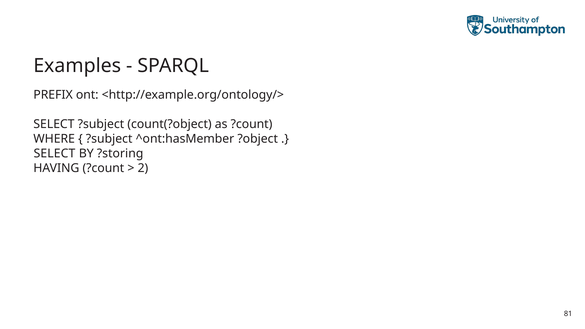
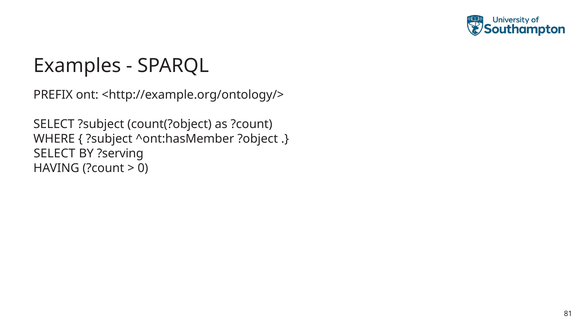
?storing: ?storing -> ?serving (120, 154)
2: 2 -> 0 (143, 168)
